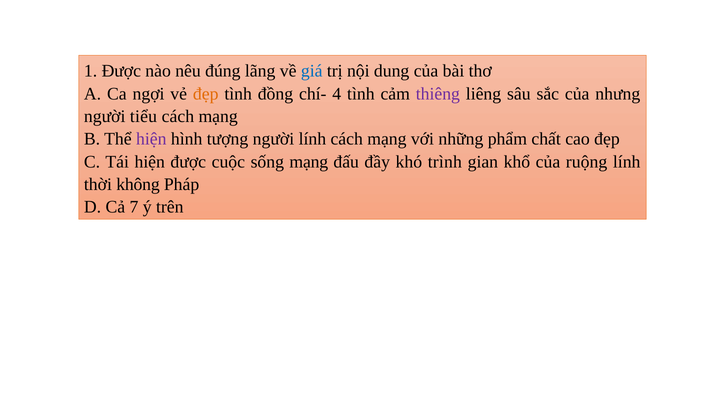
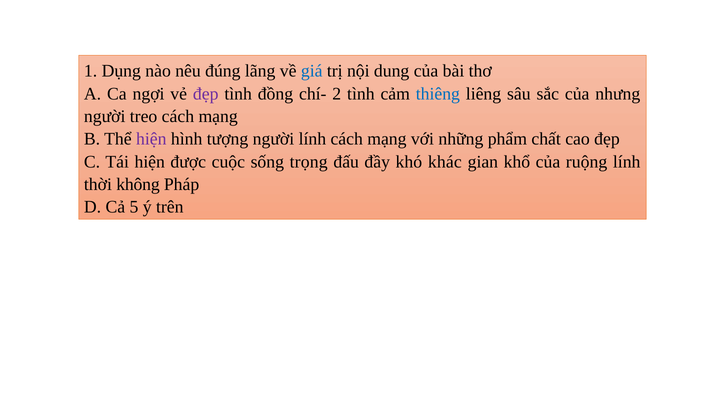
1 Được: Được -> Dụng (121, 71)
đẹp colour: orange -> purple (206, 94)
4: 4 -> 2 (337, 94)
thiêng colour: purple -> blue (438, 94)
tiểu: tiểu -> treo (144, 117)
sống mạng: mạng -> trọng (309, 162)
trình: trình -> khác (445, 162)
7: 7 -> 5 (134, 207)
